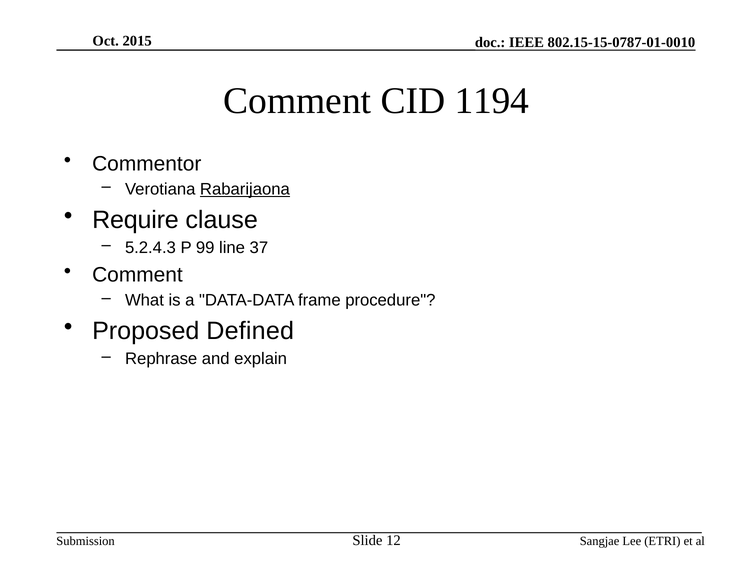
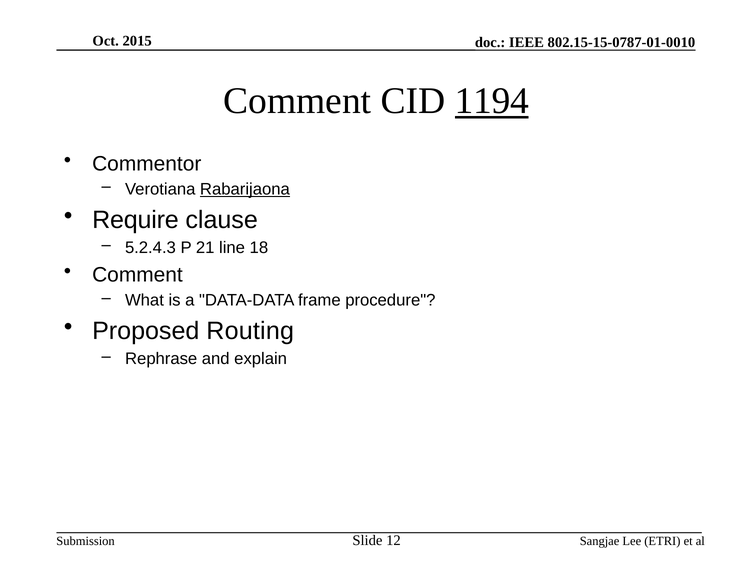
1194 underline: none -> present (492, 101)
99: 99 -> 21 (205, 248)
37: 37 -> 18 (259, 248)
Defined: Defined -> Routing (250, 331)
